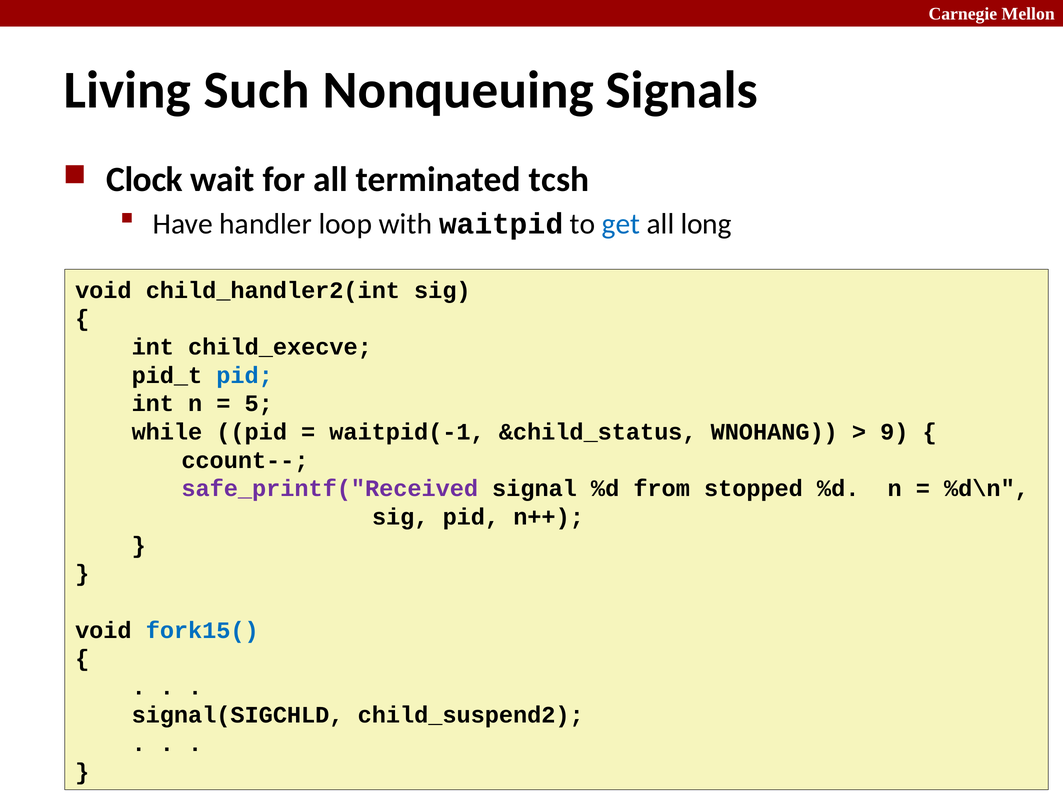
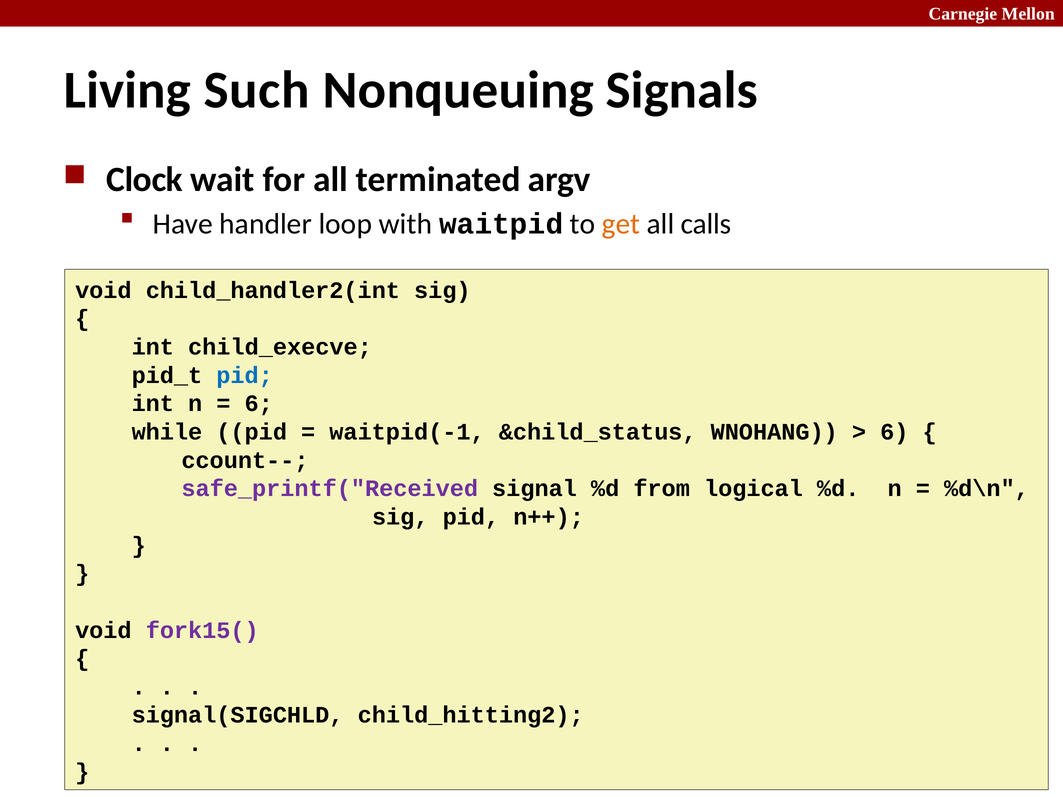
tcsh: tcsh -> argv (559, 180)
get colour: blue -> orange (621, 224)
long: long -> calls (706, 224)
5: 5 -> 6 (259, 404)
9: 9 -> 6 (894, 432)
stopped: stopped -> logical (753, 489)
fork15( colour: blue -> purple (202, 630)
child_suspend2: child_suspend2 -> child_hitting2 (471, 715)
